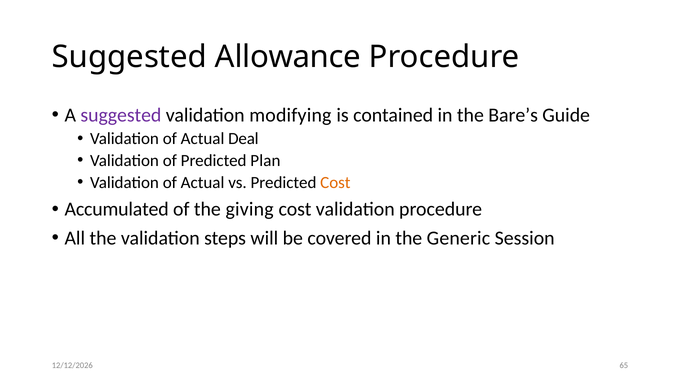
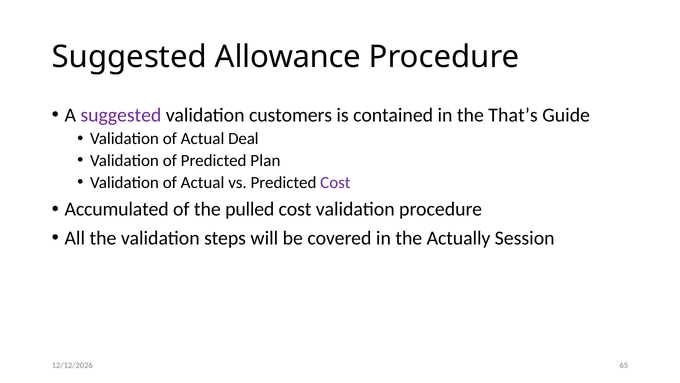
modifying: modifying -> customers (291, 115)
Bare’s: Bare’s -> That’s (513, 115)
Cost colour: orange -> purple (335, 182)
giving: giving -> pulled (250, 209)
Generic: Generic -> Actually (459, 238)
